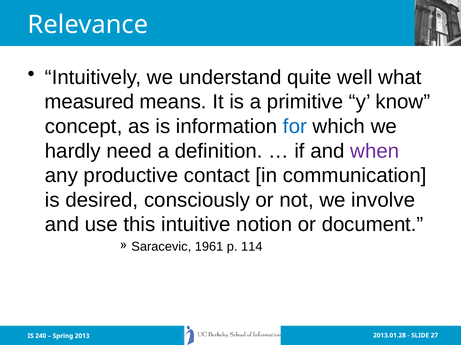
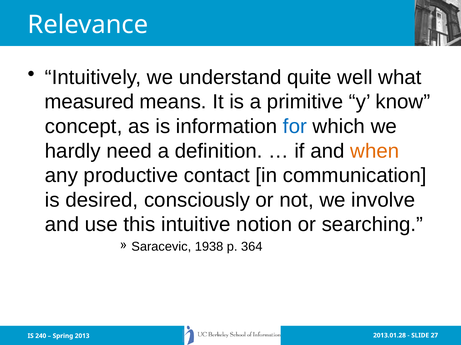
when colour: purple -> orange (375, 151)
document: document -> searching (372, 225)
1961: 1961 -> 1938 (209, 247)
114: 114 -> 364 (252, 247)
